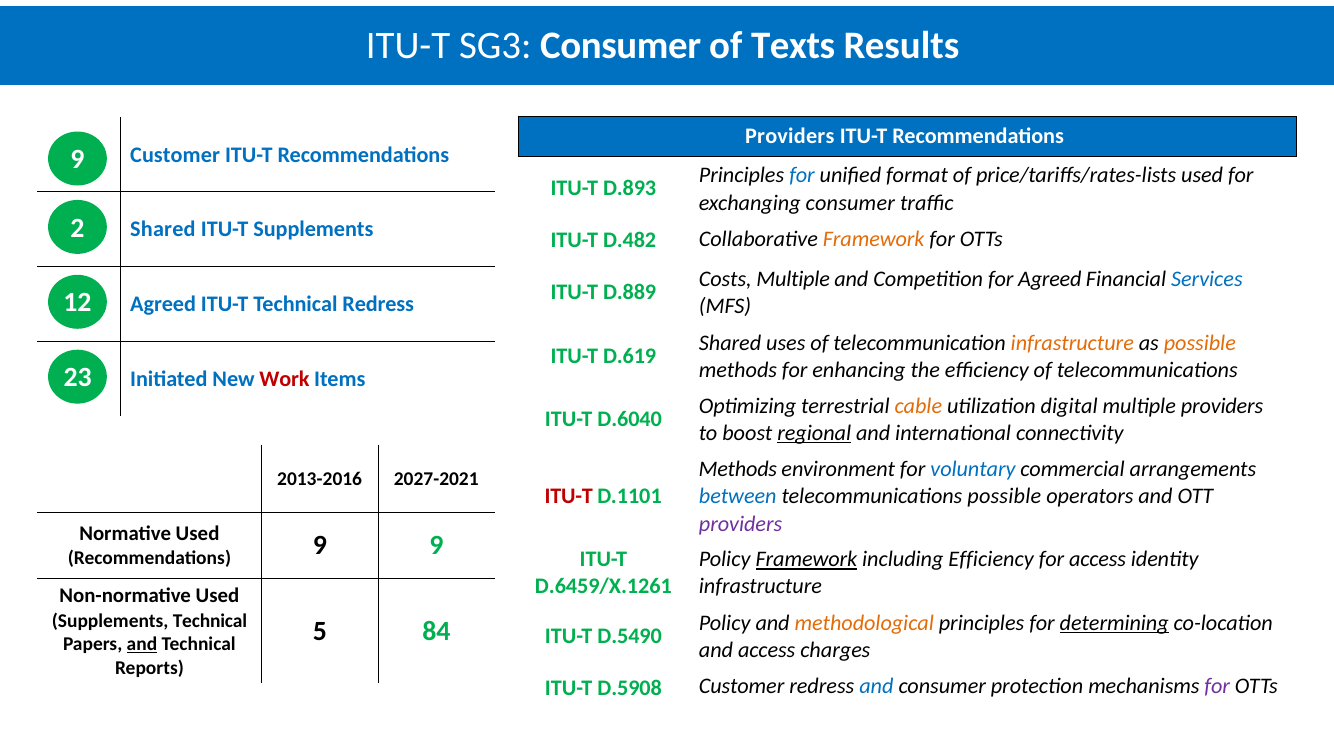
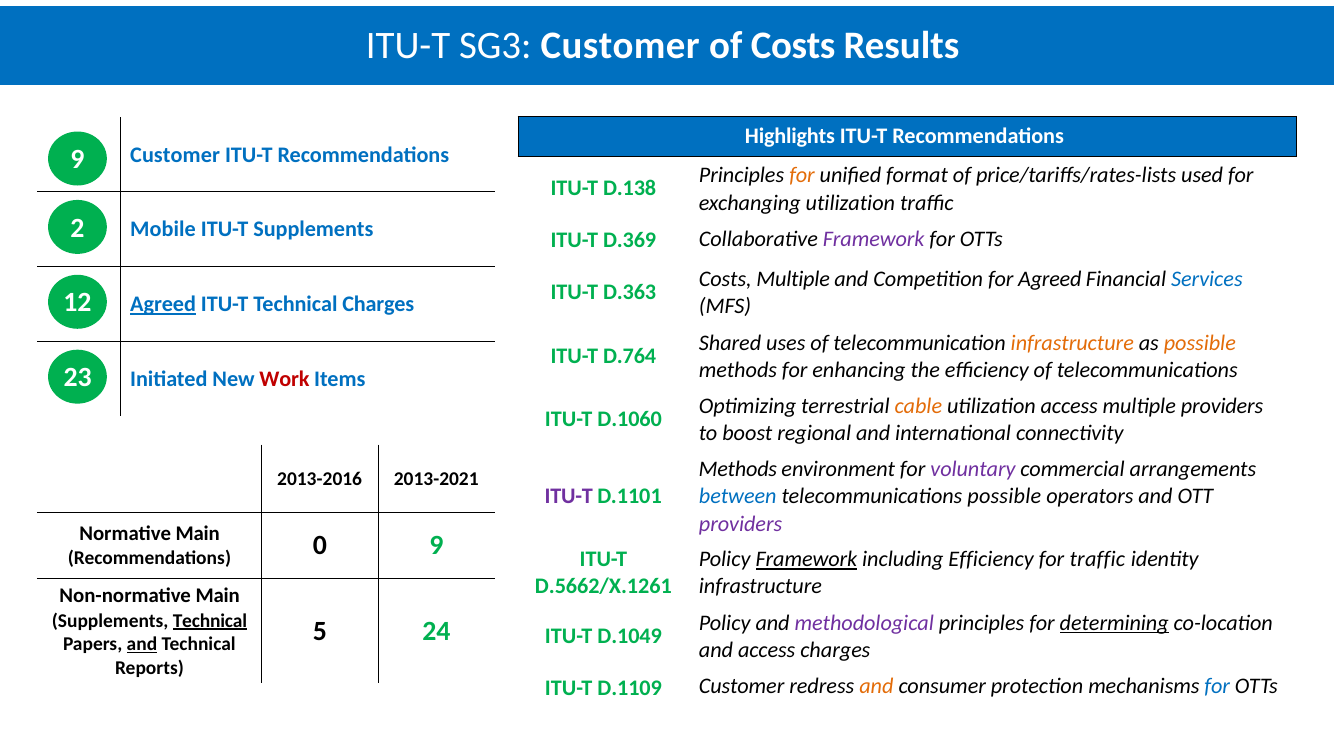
SG3 Consumer: Consumer -> Customer (620, 46)
of Texts: Texts -> Costs (793, 46)
Providers: Providers -> Highlights (790, 137)
for colour: blue -> orange (802, 176)
D.893: D.893 -> D.138 (630, 189)
exchanging consumer: consumer -> utilization (850, 203)
Shared: Shared -> Mobile (163, 230)
D.482: D.482 -> D.369 (630, 241)
Framework colour: orange -> purple (874, 239)
D.889: D.889 -> D.363 (630, 293)
Agreed underline: none -> present (163, 305)
Technical Redress: Redress -> Charges (378, 305)
D.619: D.619 -> D.764 (630, 356)
utilization digital: digital -> access (1069, 406)
D.6040: D.6040 -> D.1060 (630, 419)
regional underline: present -> none (814, 433)
voluntary colour: blue -> purple (973, 470)
2027-2021: 2027-2021 -> 2013-2021 (436, 479)
ITU-T colour: red -> purple (569, 496)
Normative Used: Used -> Main (198, 534)
Recommendations 9: 9 -> 0 (320, 546)
for access: access -> traffic (1097, 560)
D.6459/X.1261: D.6459/X.1261 -> D.5662/X.1261 (603, 587)
Non-normative Used: Used -> Main (218, 596)
Technical underline: none -> present (210, 621)
methodological colour: orange -> purple (864, 623)
84: 84 -> 24 (436, 631)
D.5490: D.5490 -> D.1049 (630, 636)
D.5908: D.5908 -> D.1109 (630, 688)
and colour: blue -> orange (876, 686)
for colour: purple -> blue (1217, 686)
